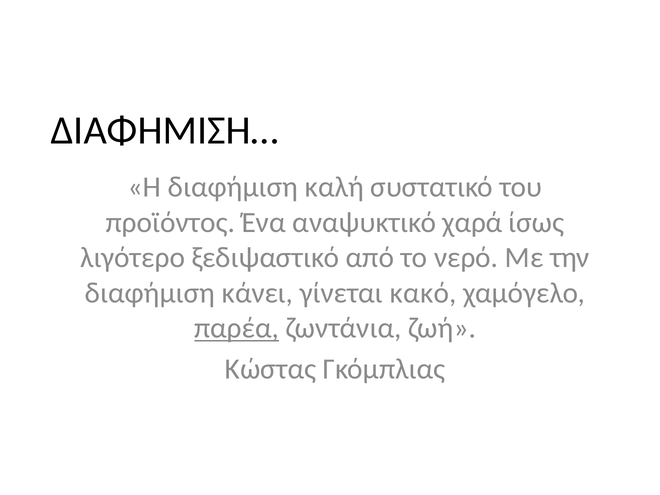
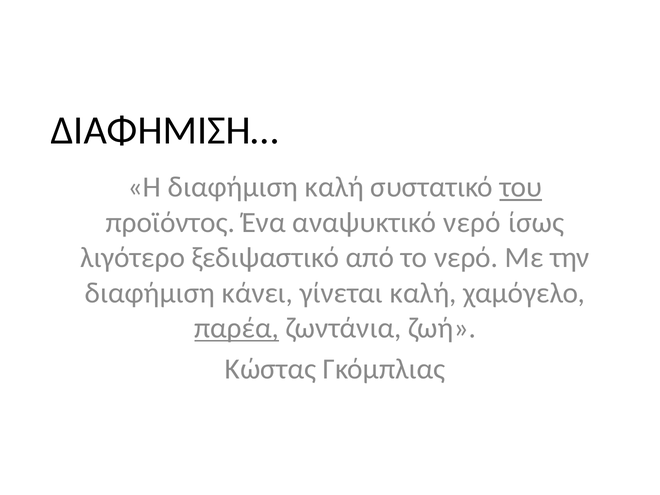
του underline: none -> present (521, 187)
αναψυκτικό χαρά: χαρά -> νερό (472, 222)
γίνεται κακό: κακό -> καλή (423, 293)
